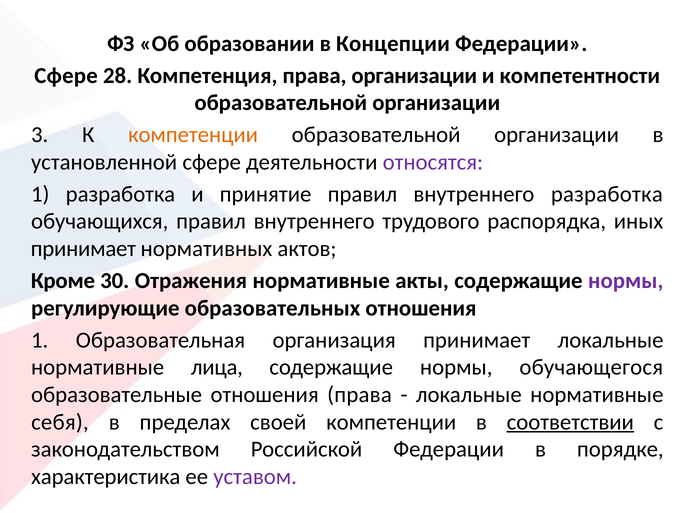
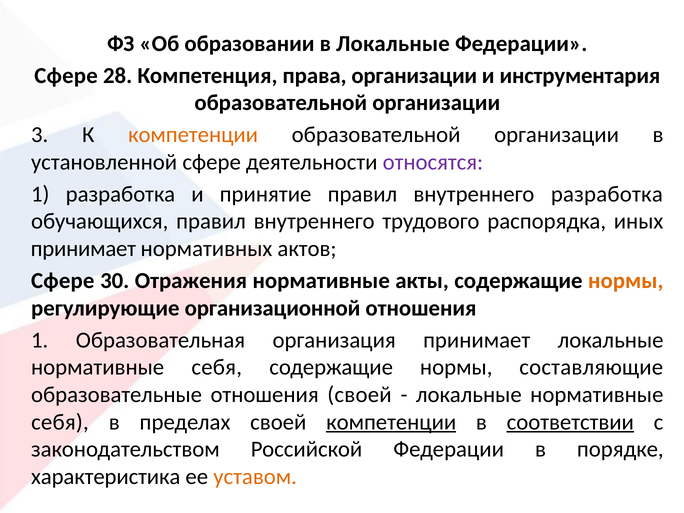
в Концепции: Концепции -> Локальные (393, 44)
компетентности: компетентности -> инструментария (580, 76)
Кроме: Кроме -> Сфере (63, 281)
нормы colour: purple -> orange (626, 281)
образовательных: образовательных -> организационной (273, 308)
лица: лица -> себя (217, 367)
обучающегося: обучающегося -> составляющие (591, 367)
отношения права: права -> своей (359, 395)
компетенции underline: none -> present (391, 422)
уставом colour: purple -> orange (255, 477)
